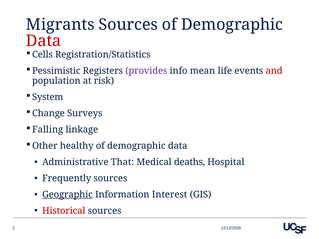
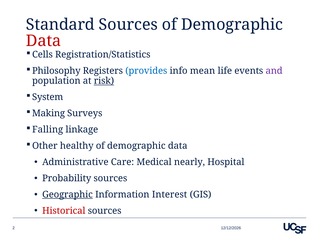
Migrants: Migrants -> Standard (60, 25)
Pessimistic: Pessimistic -> Philosophy (56, 71)
provides colour: purple -> blue (146, 71)
and colour: red -> purple (274, 71)
risk underline: none -> present (104, 81)
Change: Change -> Making (48, 114)
That: That -> Care (122, 162)
deaths: deaths -> nearly (190, 162)
Frequently: Frequently -> Probability (67, 179)
